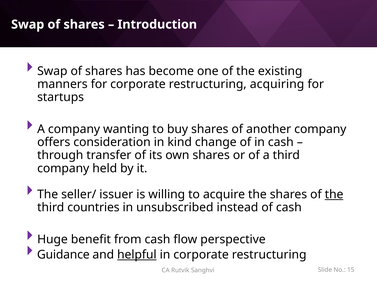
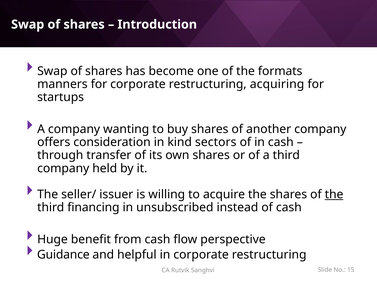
existing: existing -> formats (280, 71)
change: change -> sectors (216, 142)
countries: countries -> financing (93, 207)
helpful underline: present -> none (137, 255)
